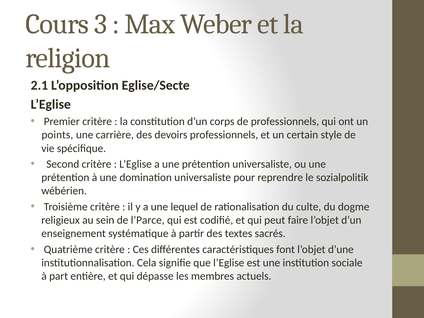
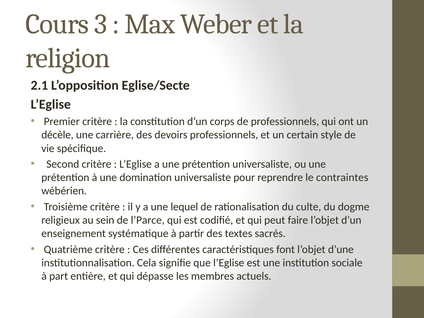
points: points -> décèle (57, 135)
sozialpolitik: sozialpolitik -> contraintes (342, 178)
